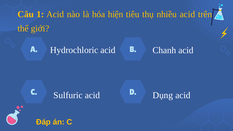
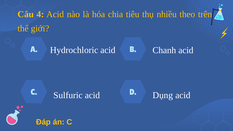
1: 1 -> 4 (40, 14)
hiện: hiện -> chia (116, 14)
nhiều acid: acid -> theo (187, 14)
